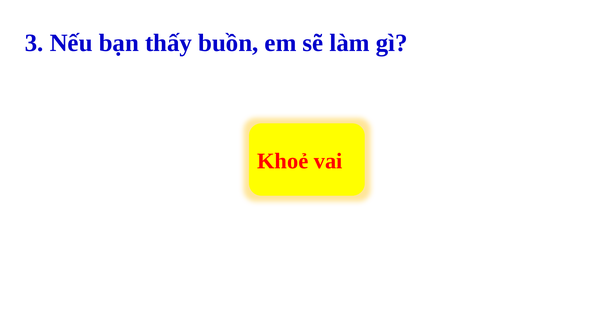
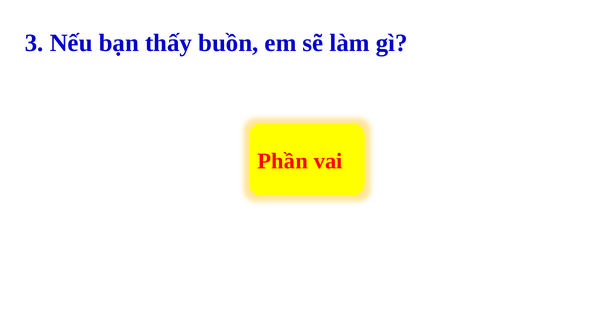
Khoẻ: Khoẻ -> Phần (283, 161)
